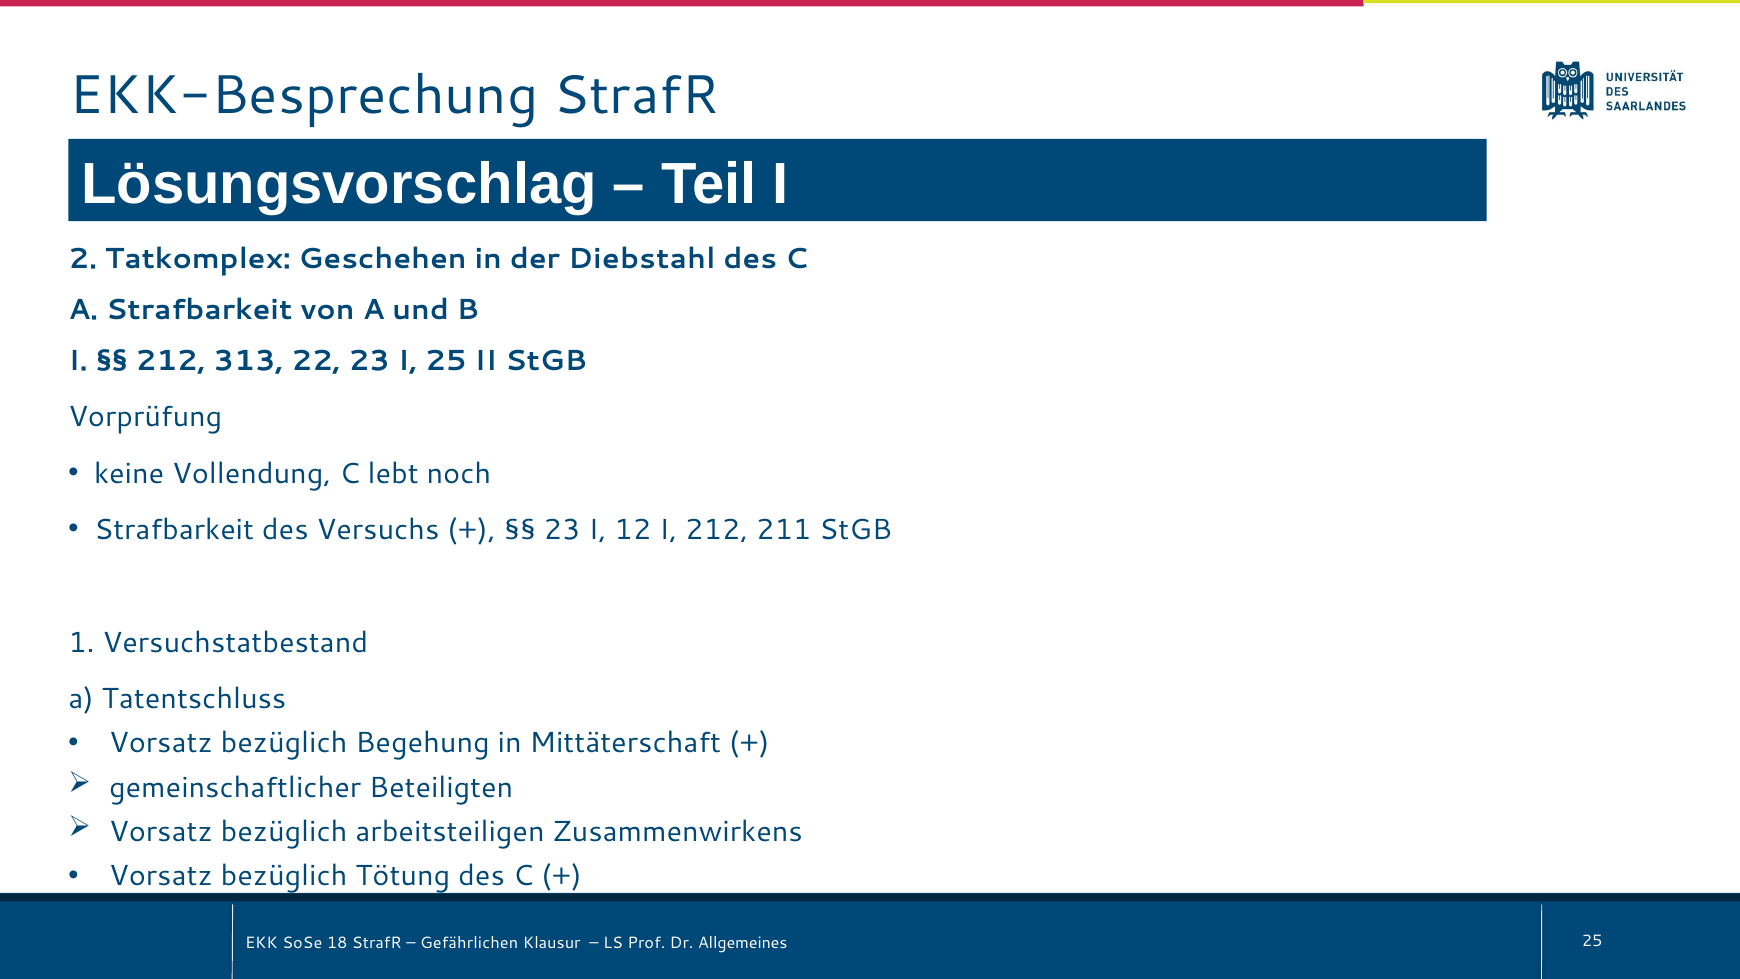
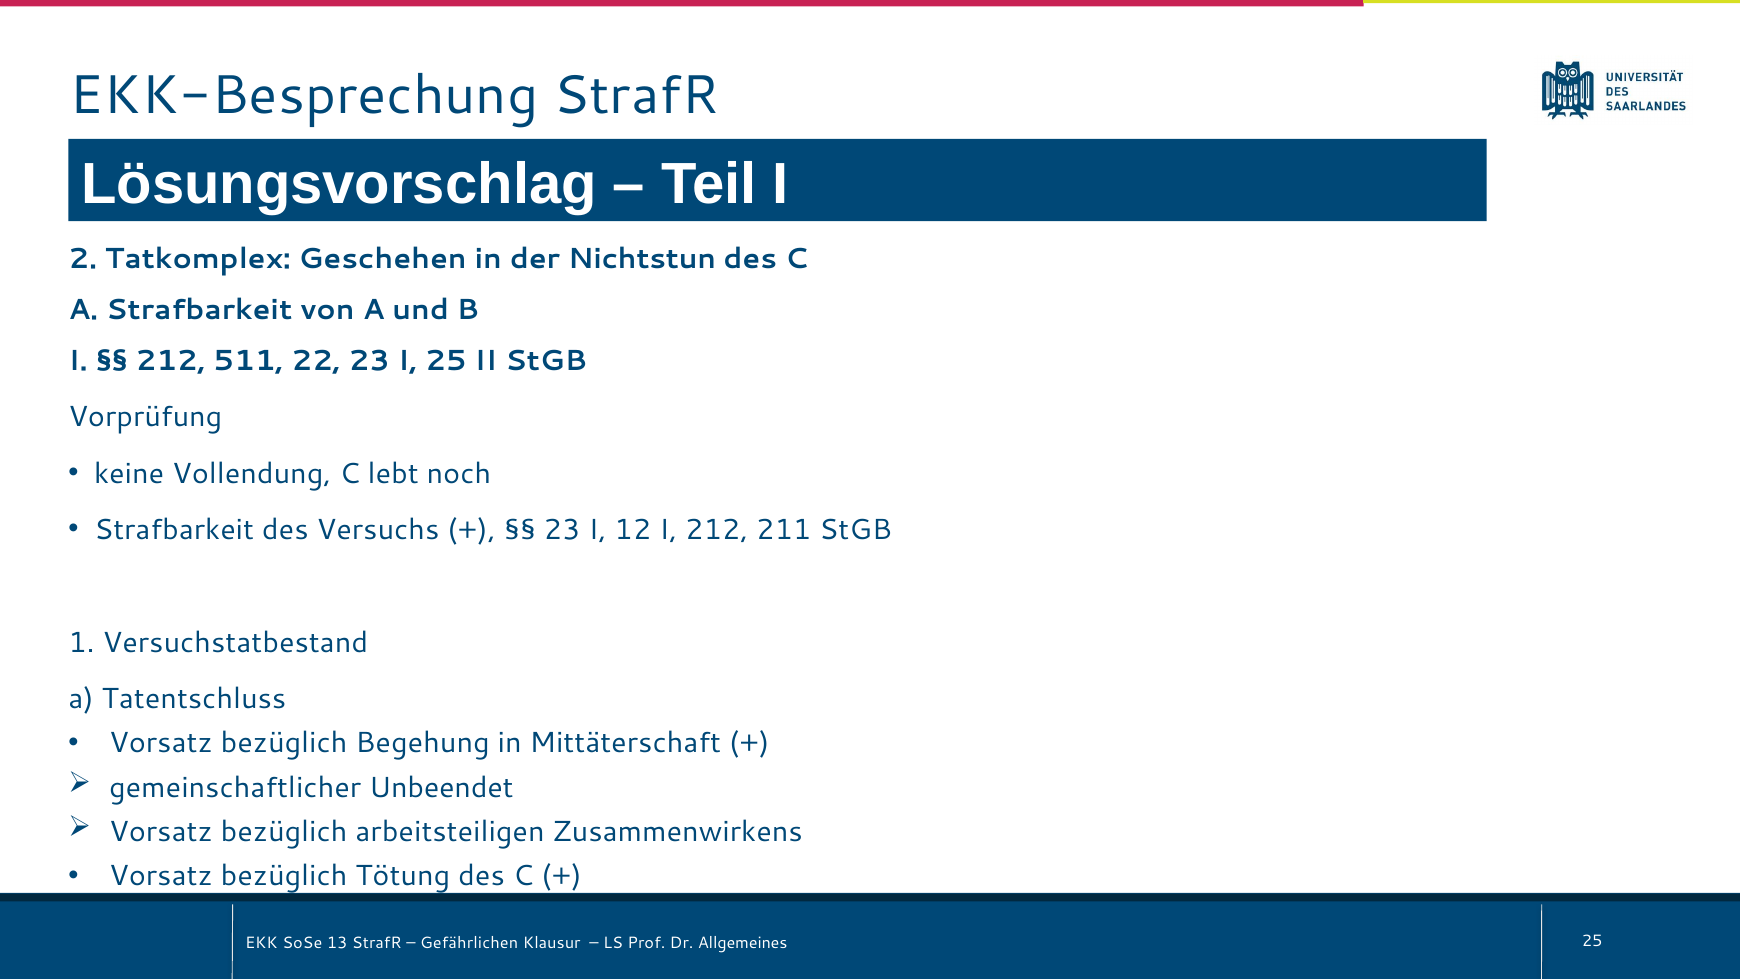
Diebstahl: Diebstahl -> Nichtstun (642, 259)
313: 313 -> 511 (248, 361)
Beteiligten: Beteiligten -> Unbeendet (441, 787)
18: 18 -> 13 (337, 943)
